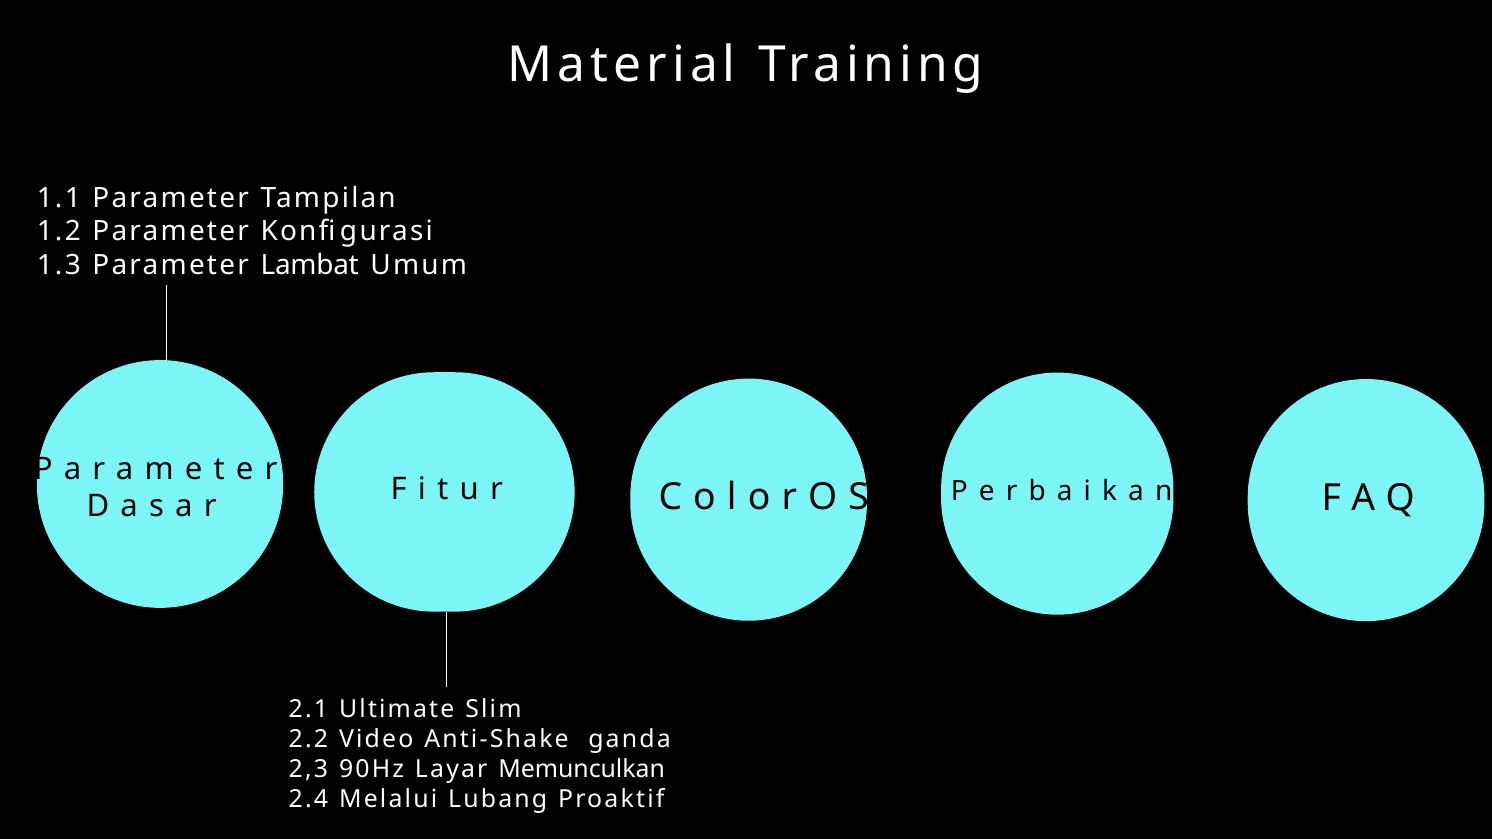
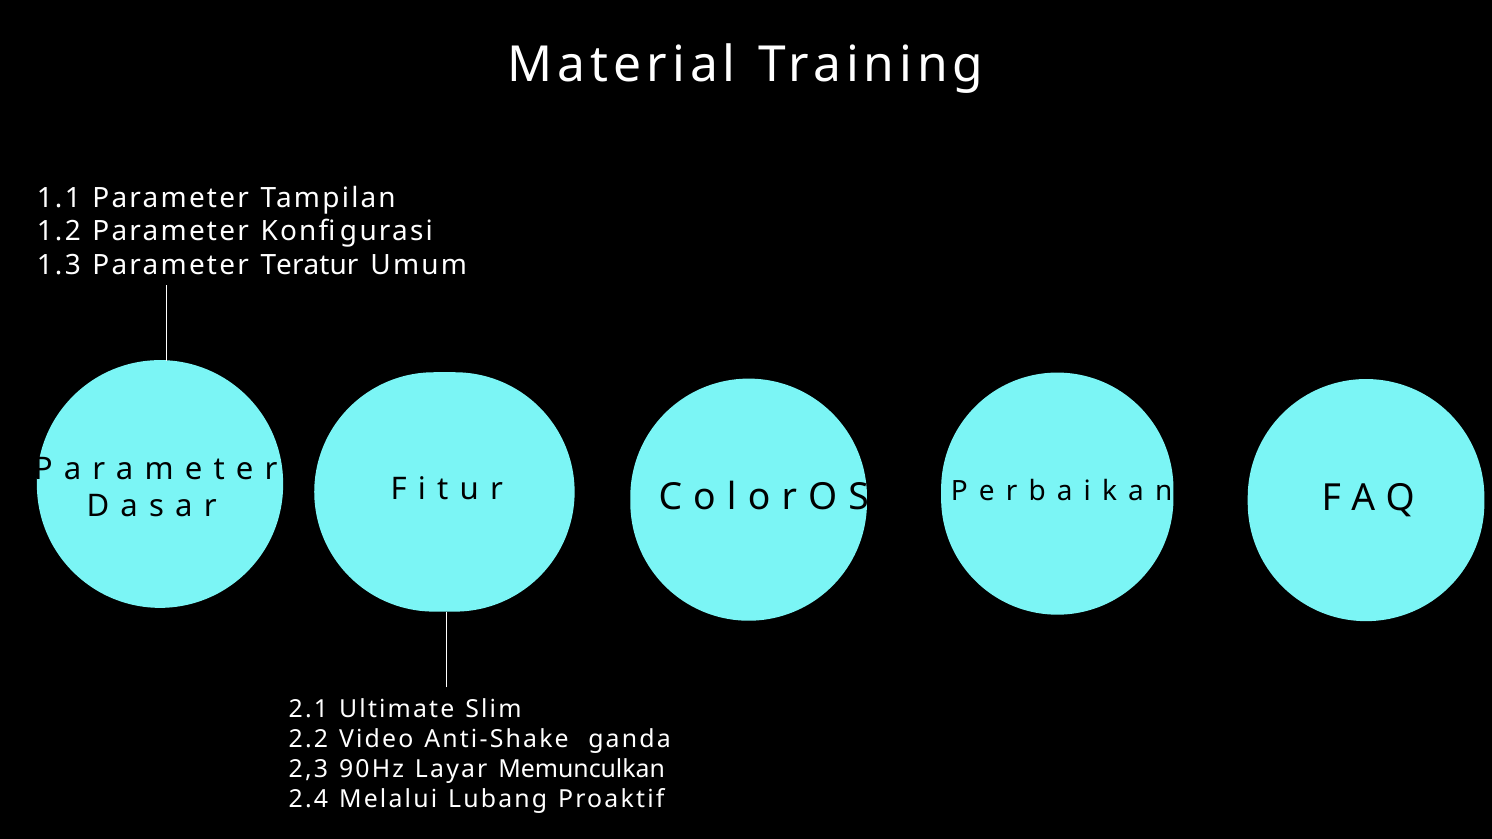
Lambat: Lambat -> Teratur (310, 265)
